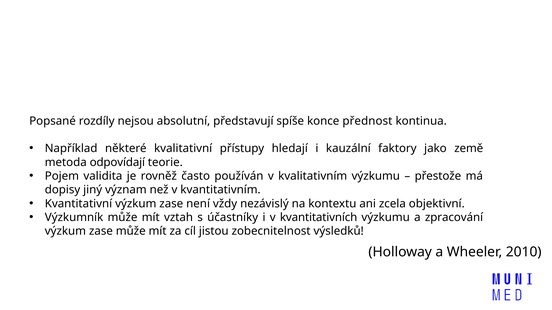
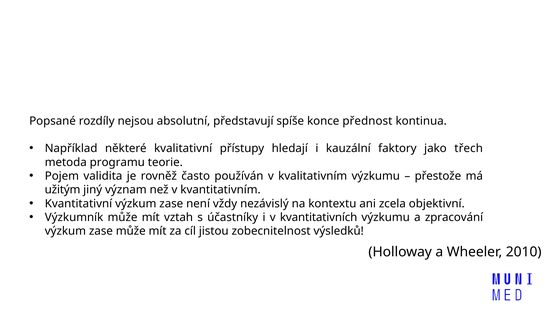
země: země -> třech (469, 149)
odpovídají: odpovídají -> programu (117, 163)
dopisy: dopisy -> užitým (63, 190)
